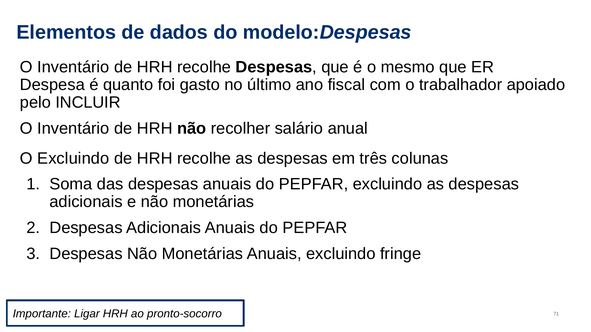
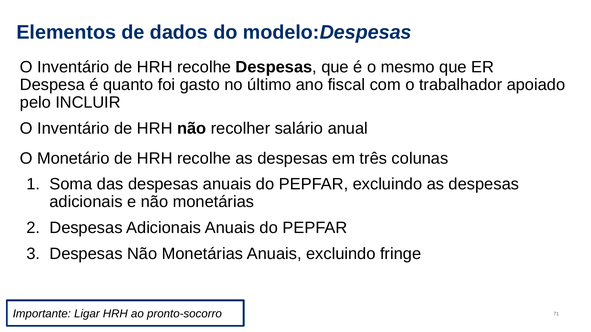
O Excluindo: Excluindo -> Monetário (73, 158)
